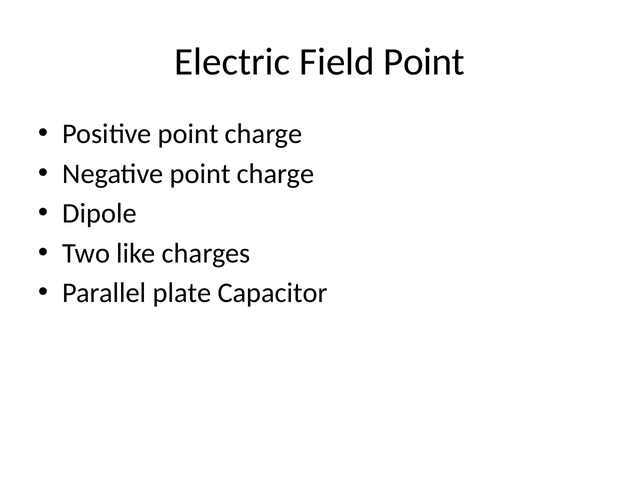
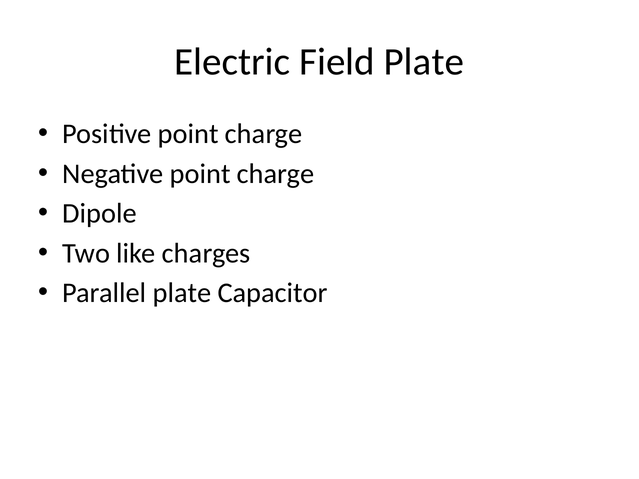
Field Point: Point -> Plate (424, 62)
